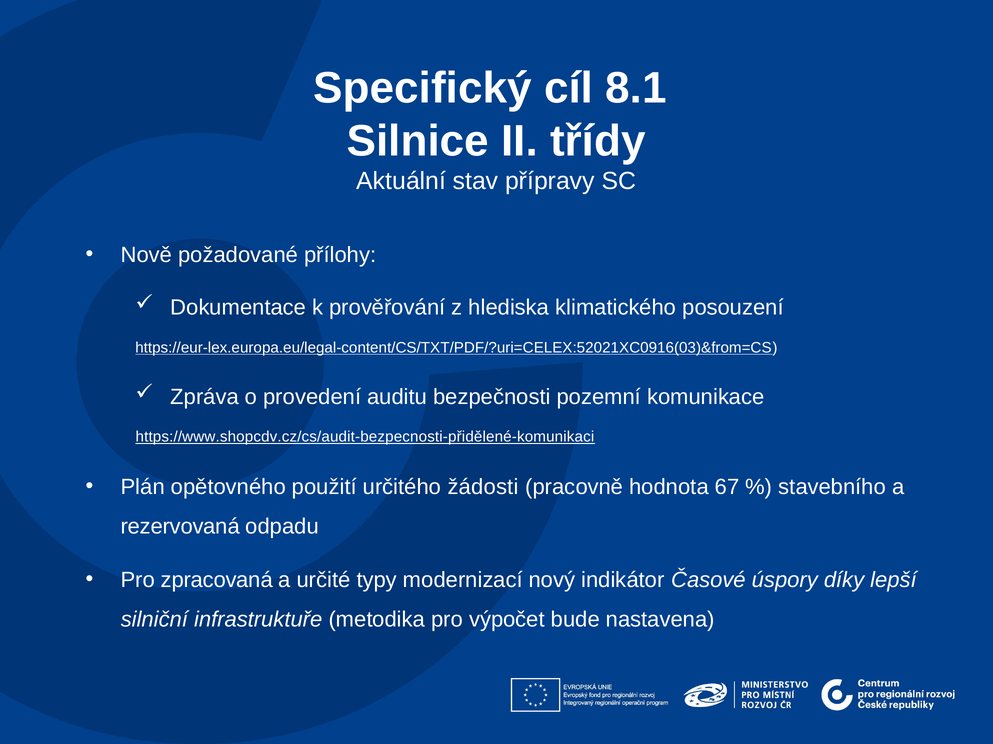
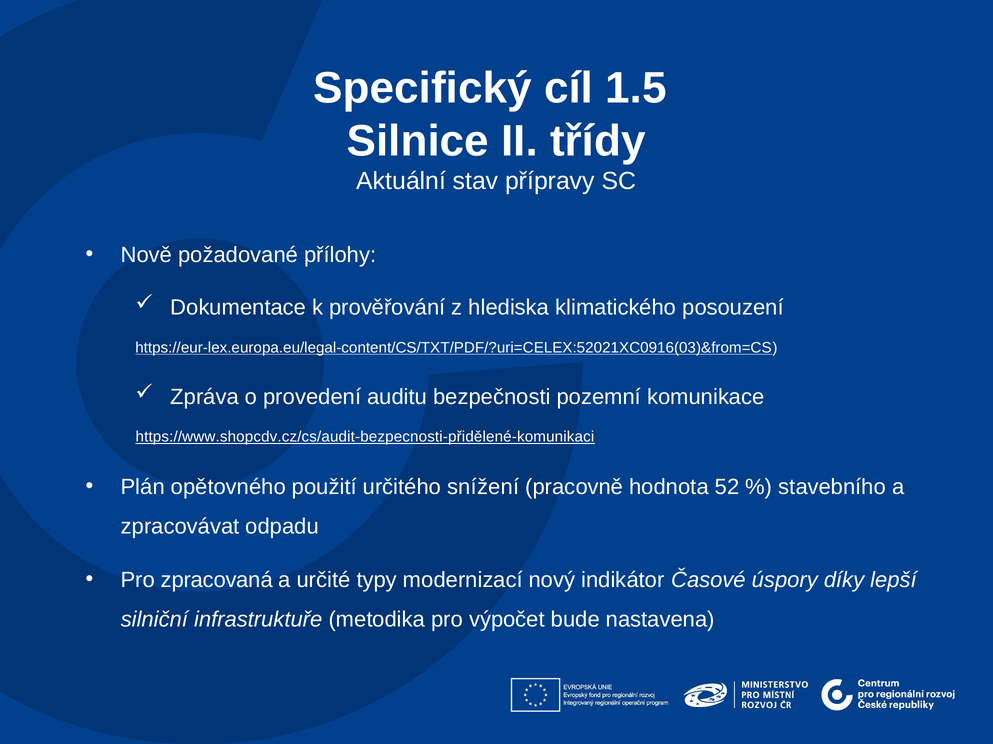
8.1: 8.1 -> 1.5 (636, 88)
žádosti: žádosti -> snížení (483, 487)
67: 67 -> 52 (727, 487)
rezervovaná: rezervovaná -> zpracovávat (180, 527)
